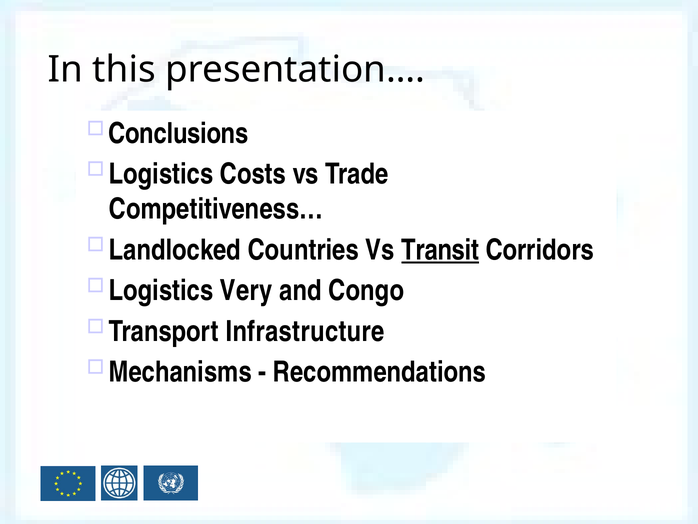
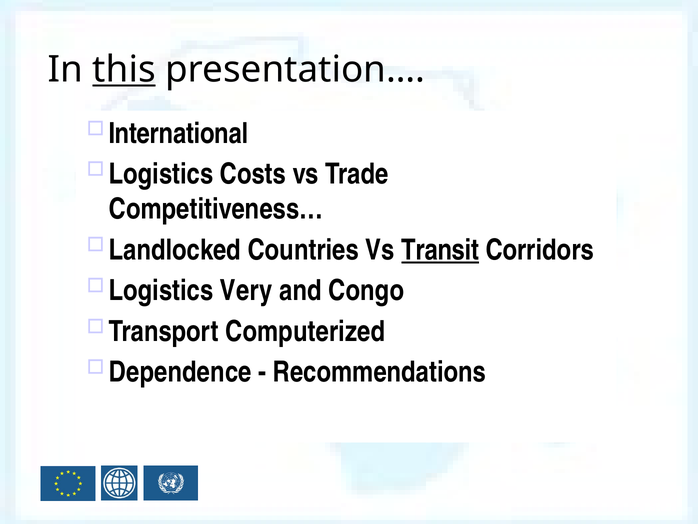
this underline: none -> present (124, 69)
Conclusions: Conclusions -> International (178, 133)
Infrastructure: Infrastructure -> Computerized (305, 331)
Mechanisms: Mechanisms -> Dependence (180, 372)
